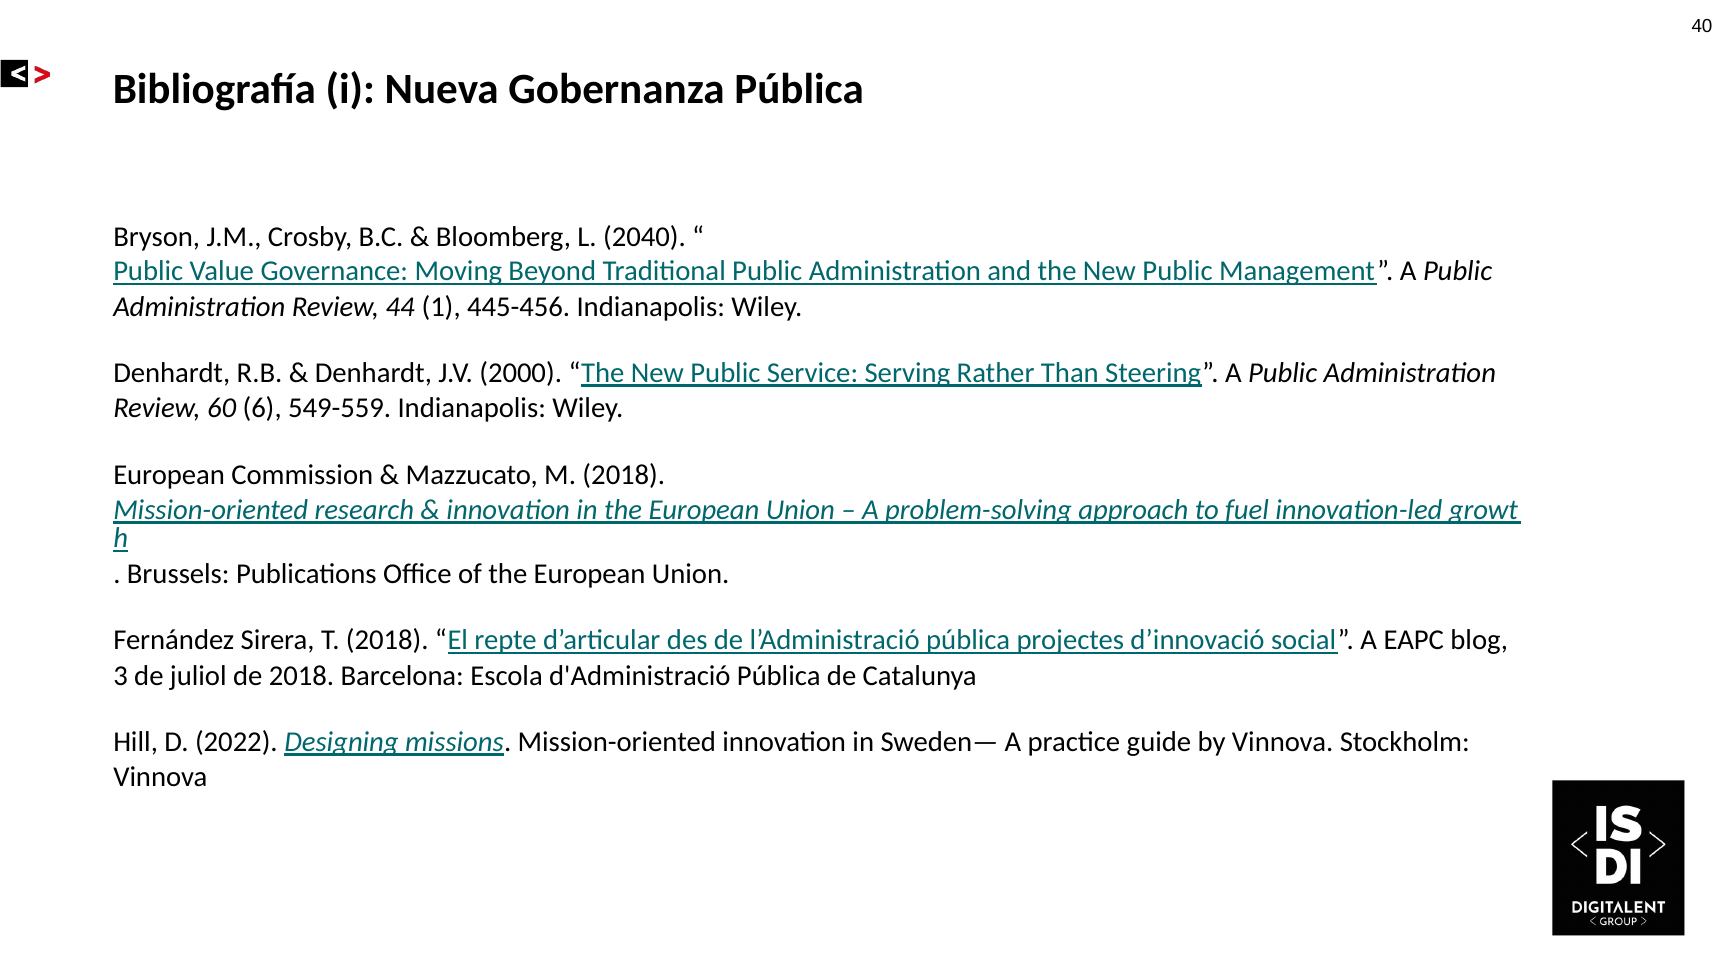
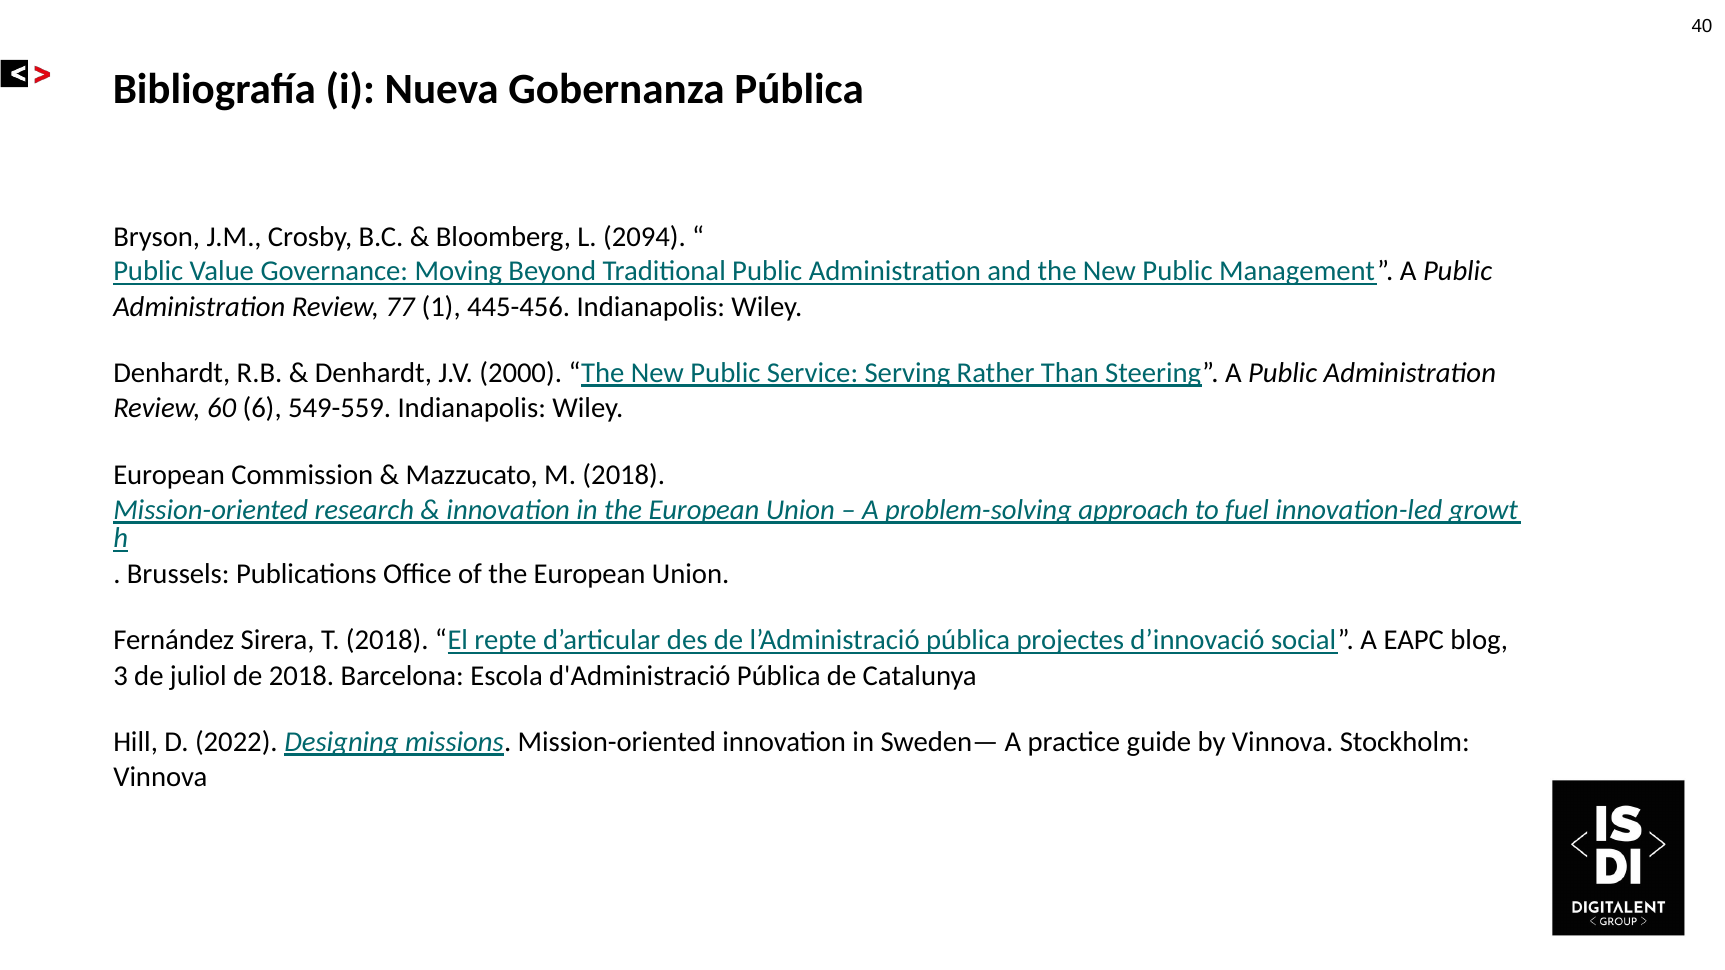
2040: 2040 -> 2094 (644, 237)
44: 44 -> 77 (400, 307)
